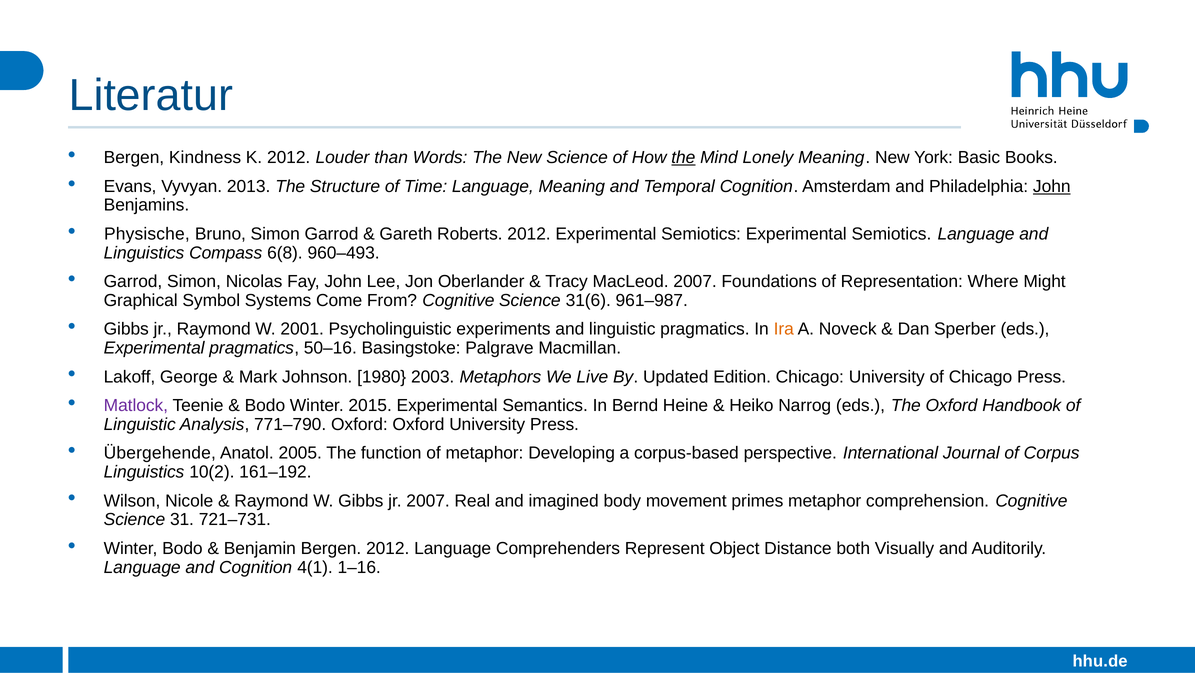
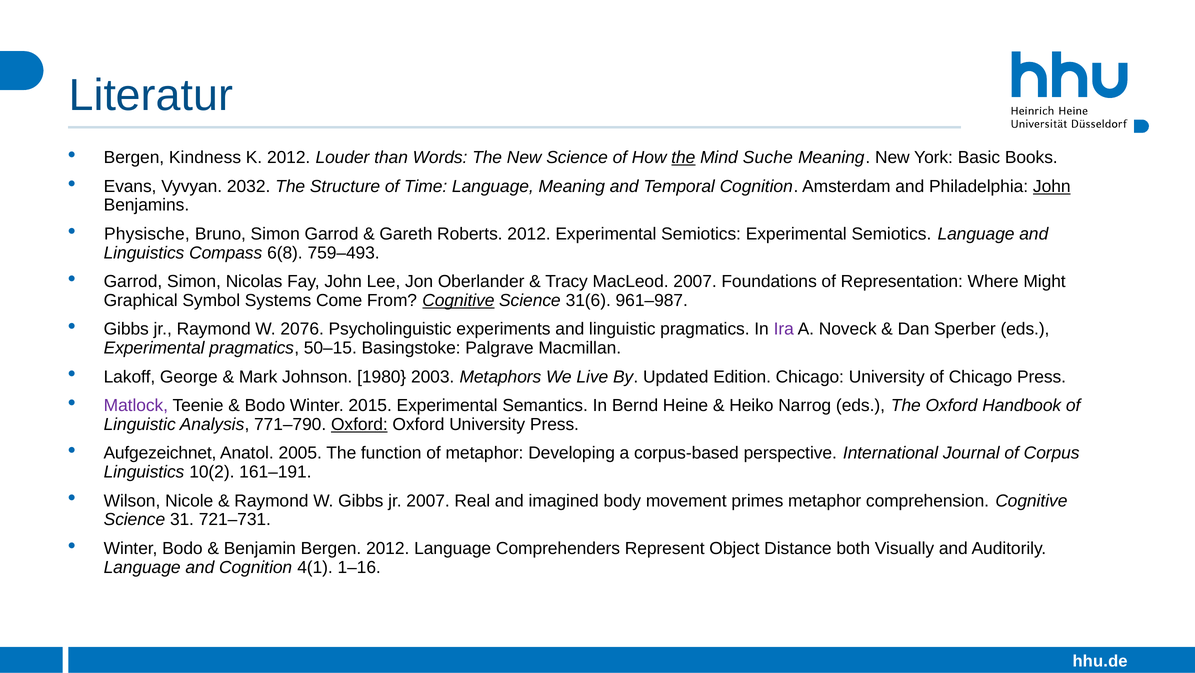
Lonely: Lonely -> Suche (768, 158)
2013: 2013 -> 2032 (249, 186)
960–493: 960–493 -> 759–493 (344, 253)
Cognitive underline: none -> present (458, 300)
2001: 2001 -> 2076 (302, 329)
Ira colour: orange -> purple (784, 329)
50–16: 50–16 -> 50–15 (330, 348)
Oxford underline: none -> present (359, 424)
Übergehende: Übergehende -> Aufgezeichnet (160, 453)
161–192: 161–192 -> 161–191 (275, 472)
